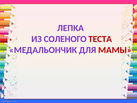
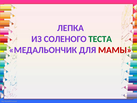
ТЕСТА colour: red -> green (100, 39)
